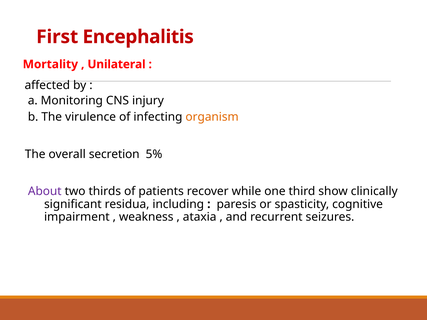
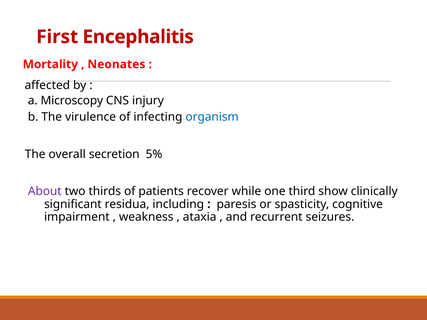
Unilateral: Unilateral -> Neonates (116, 64)
Monitoring: Monitoring -> Microscopy (72, 101)
organism colour: orange -> blue (212, 117)
